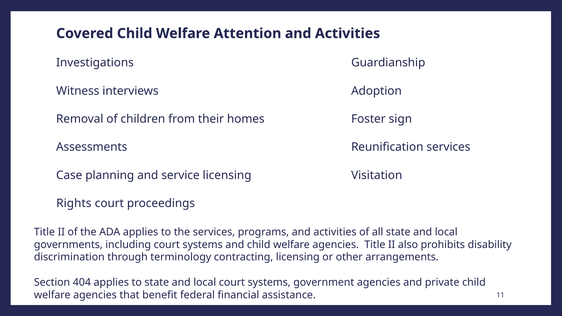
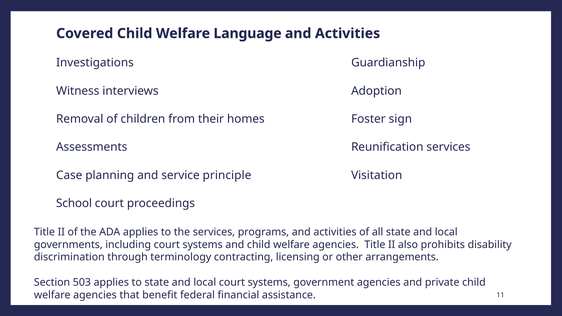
Attention: Attention -> Language (248, 33)
service licensing: licensing -> principle (227, 175)
Rights: Rights -> School (74, 203)
404: 404 -> 503 (82, 283)
